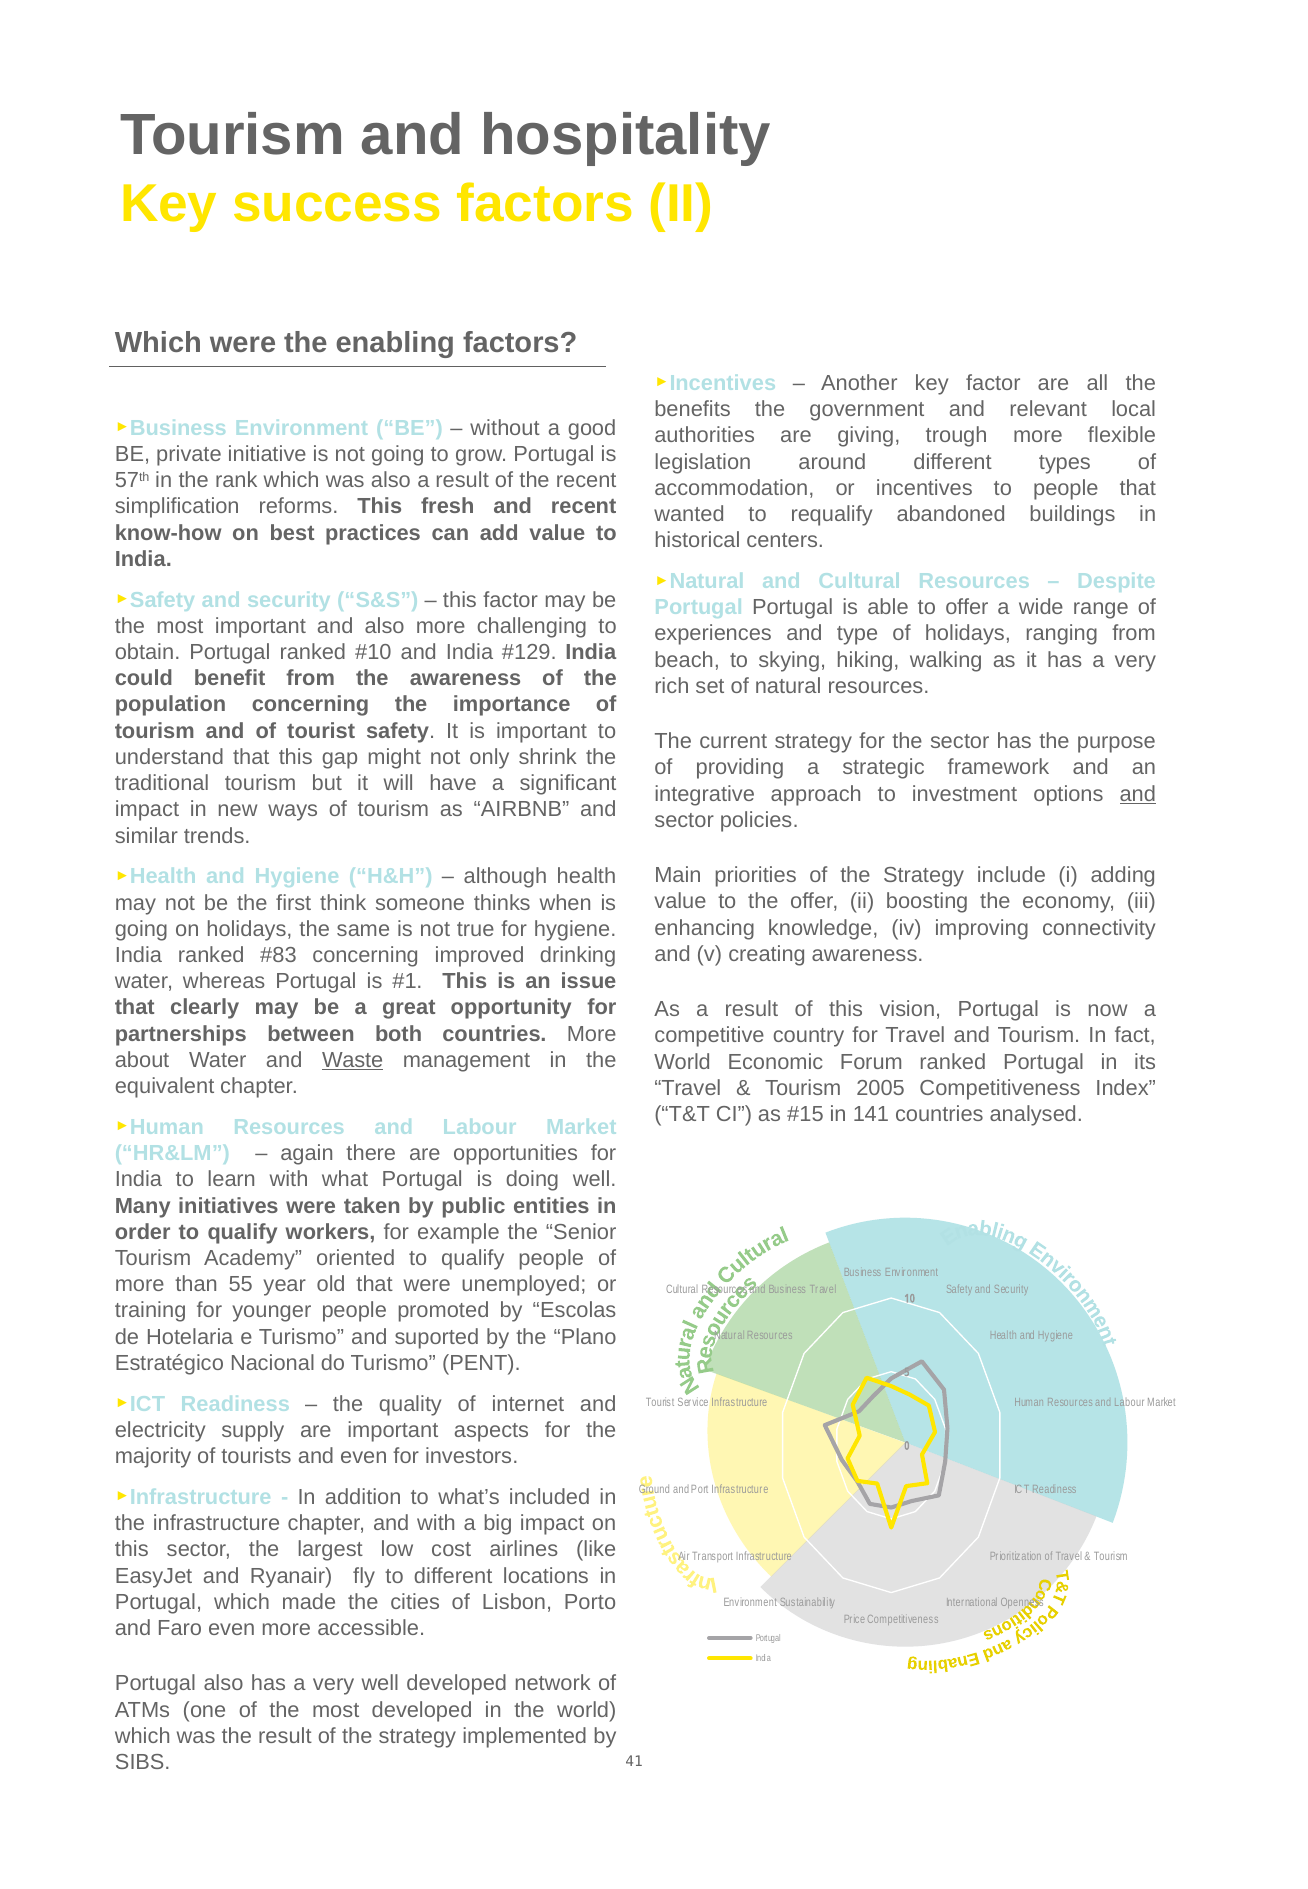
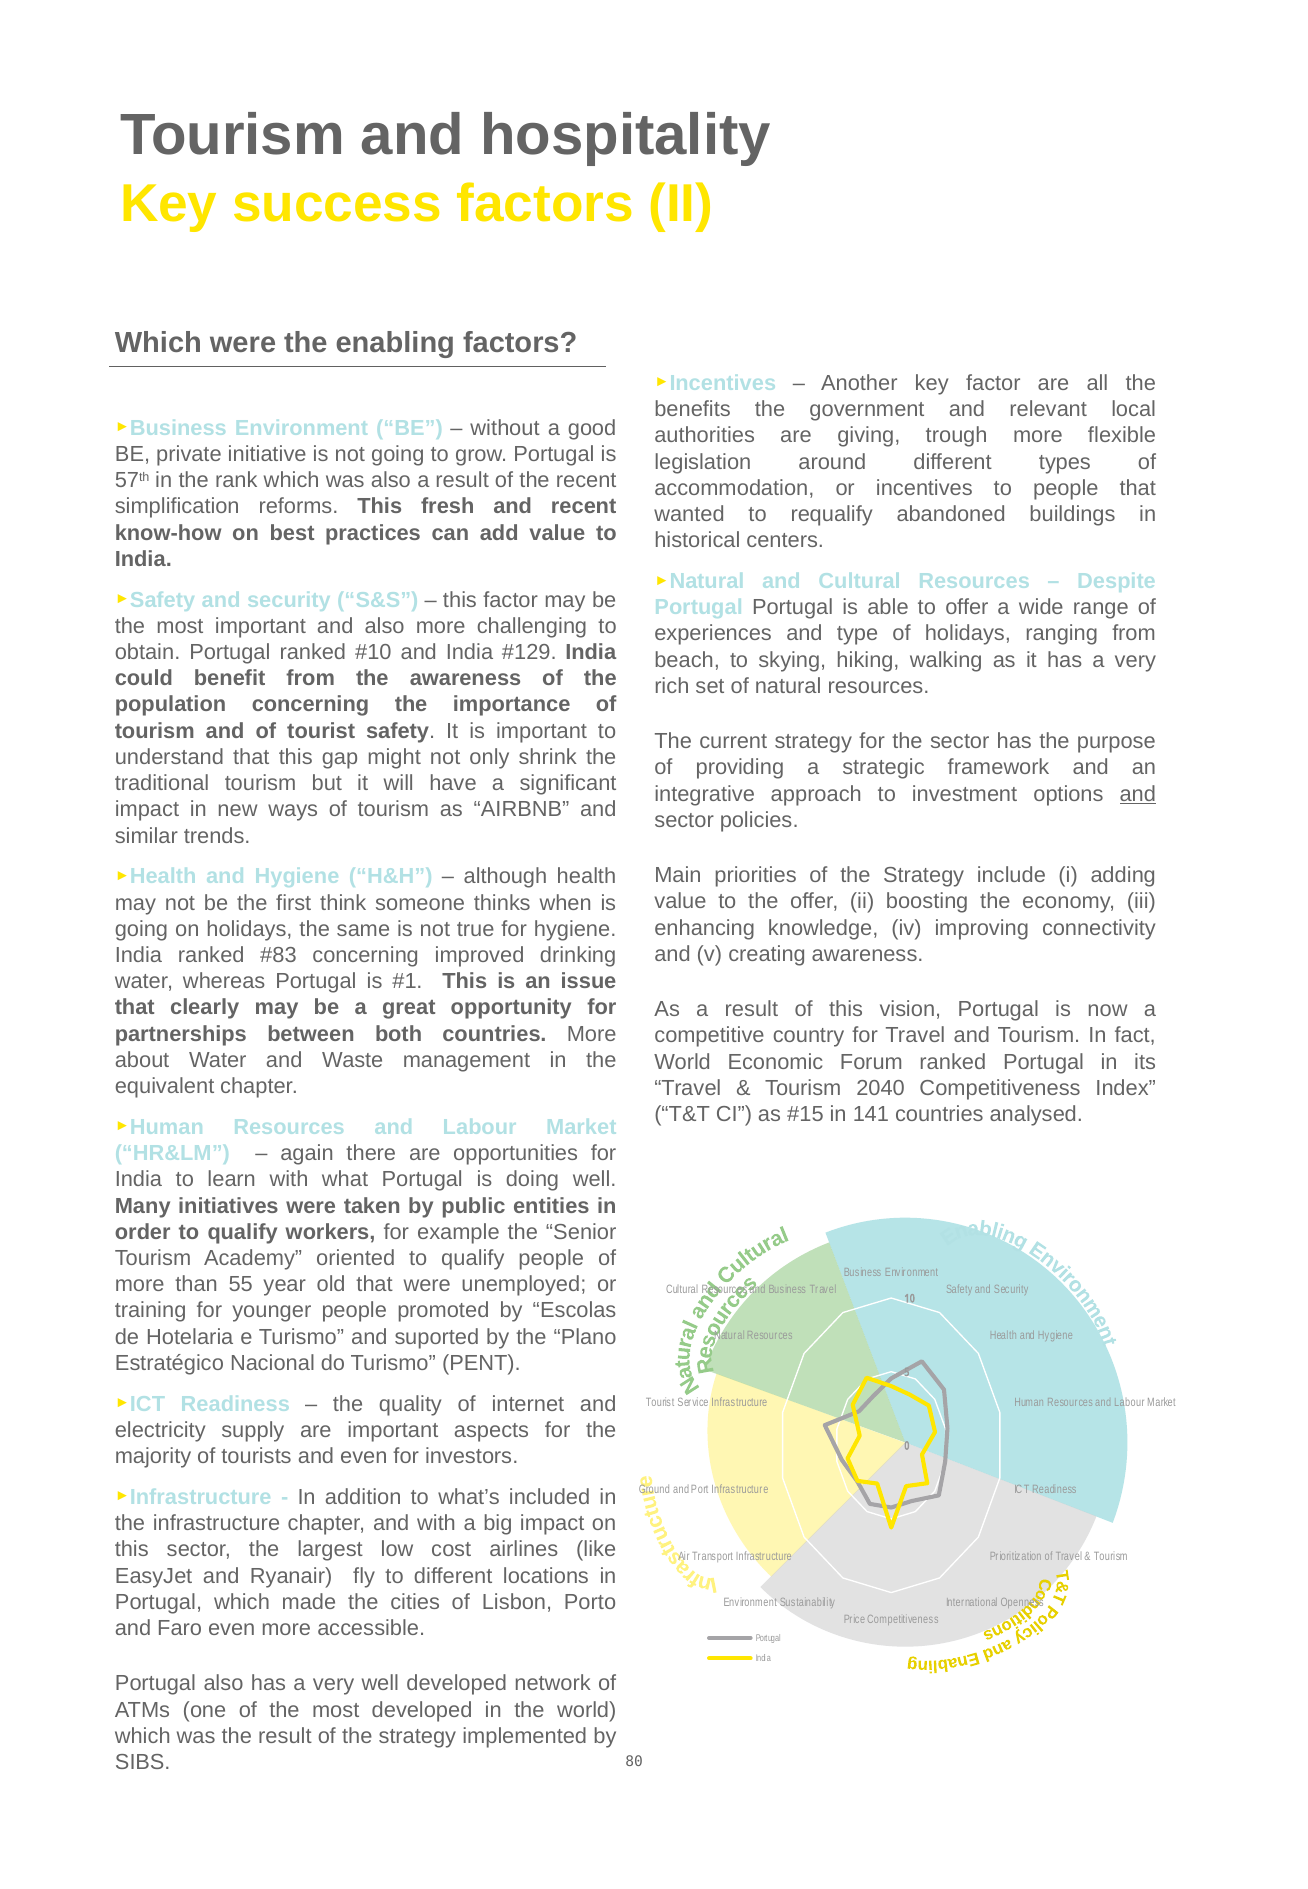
Waste underline: present -> none (353, 1060)
2005: 2005 -> 2040 (881, 1088)
41: 41 -> 80 (634, 1762)
